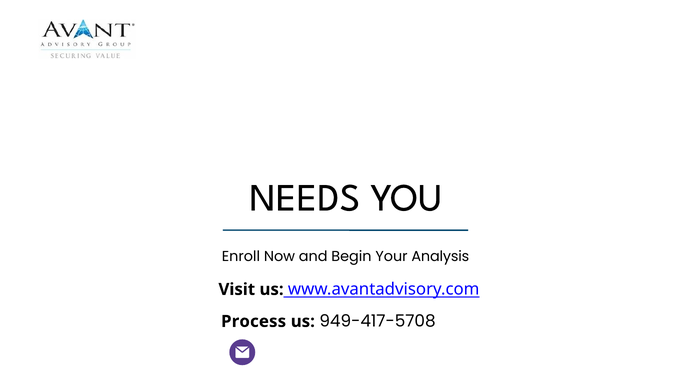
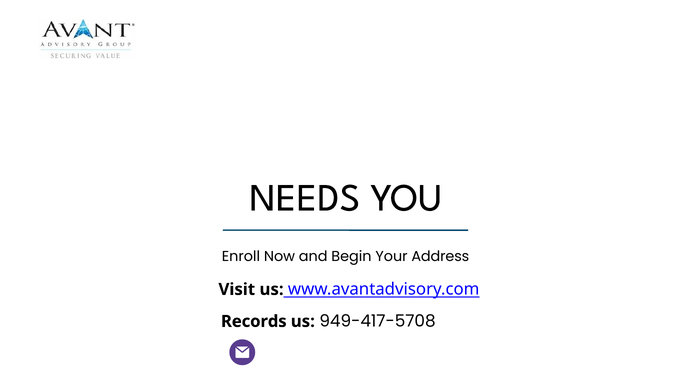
Analysis: Analysis -> Address (440, 256)
Process: Process -> Records (254, 321)
